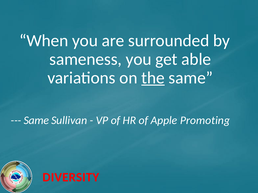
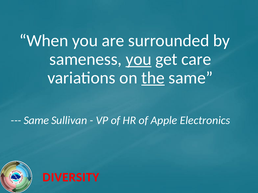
you underline: none -> present (139, 59)
able: able -> care (196, 59)
Promoting: Promoting -> Electronics (205, 121)
